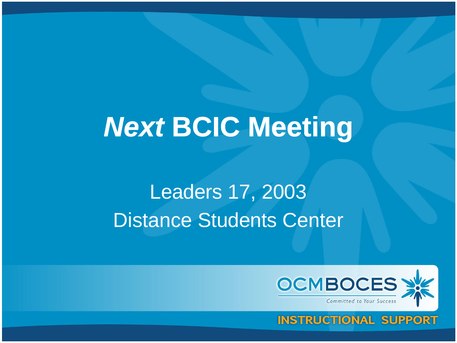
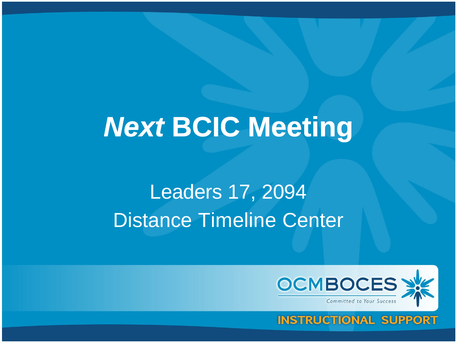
2003: 2003 -> 2094 (284, 192)
Students: Students -> Timeline (237, 220)
